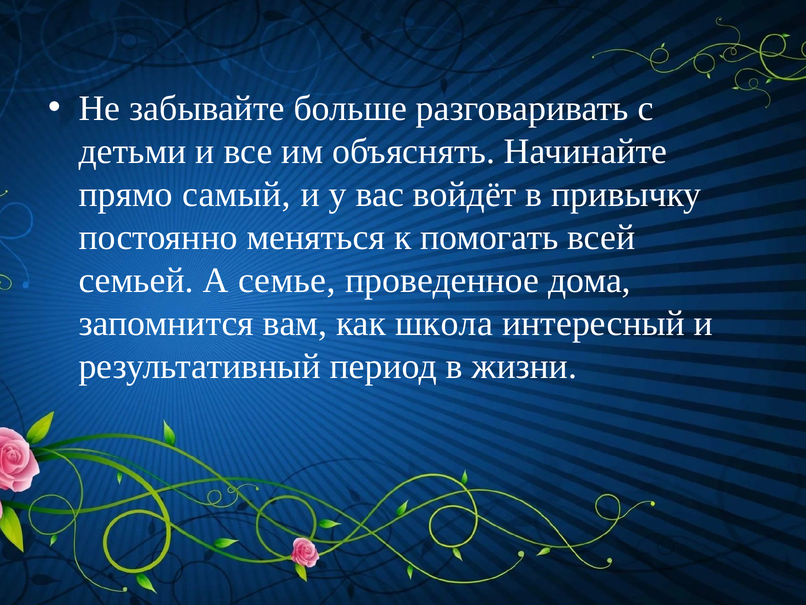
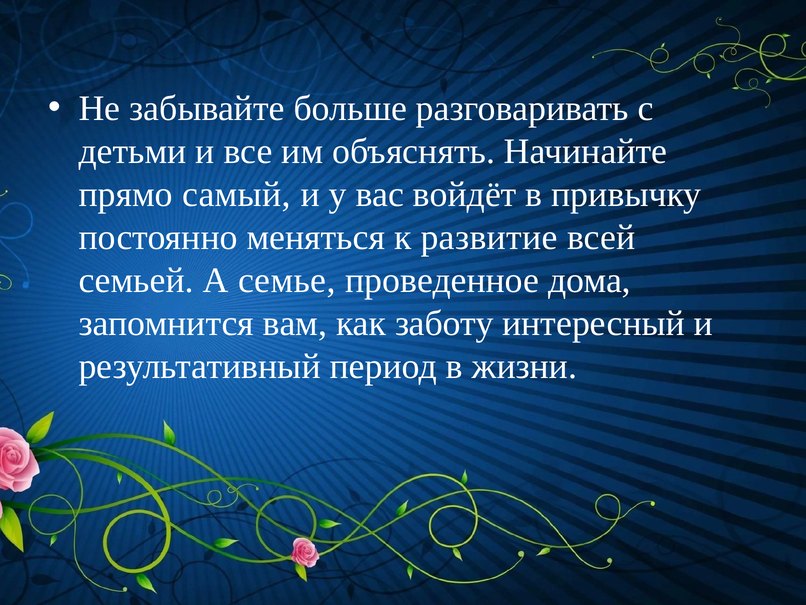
помогать: помогать -> развитие (489, 237)
школа: школа -> заботу (444, 323)
